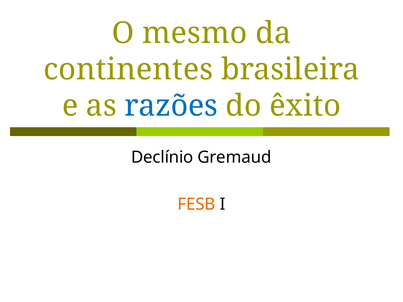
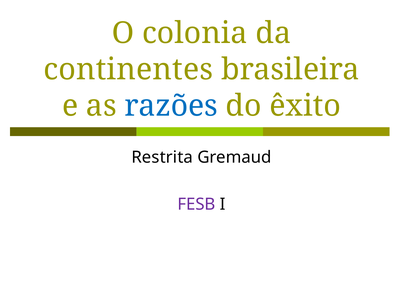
mesmo: mesmo -> colonia (195, 33)
Declínio: Declínio -> Restrita (162, 157)
FESB colour: orange -> purple (196, 204)
